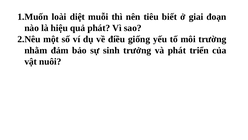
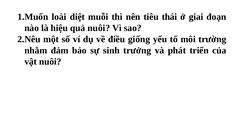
biết: biết -> thái (170, 17)
quả phát: phát -> nuôi (99, 28)
